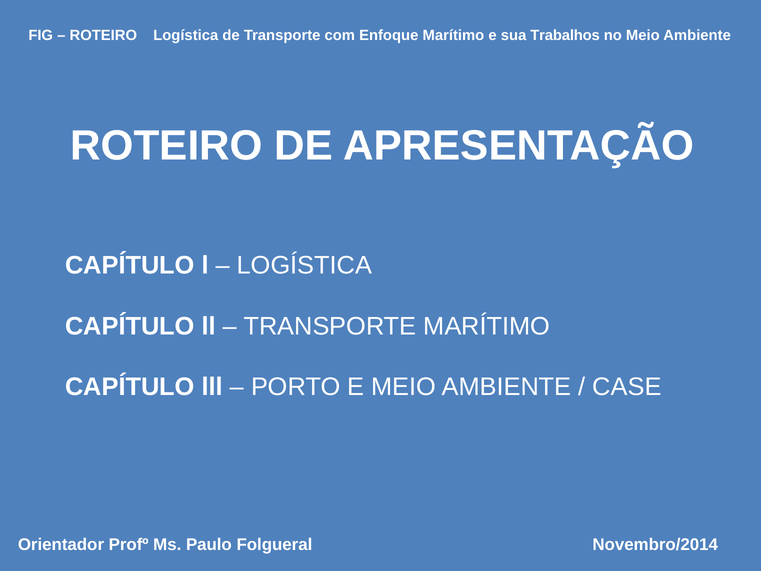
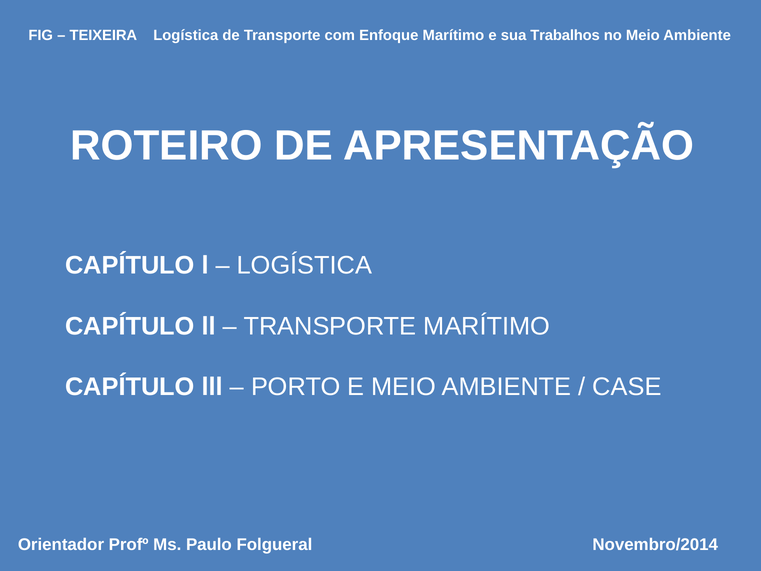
ROTEIRO: ROTEIRO -> TEIXEIRA (103, 35)
